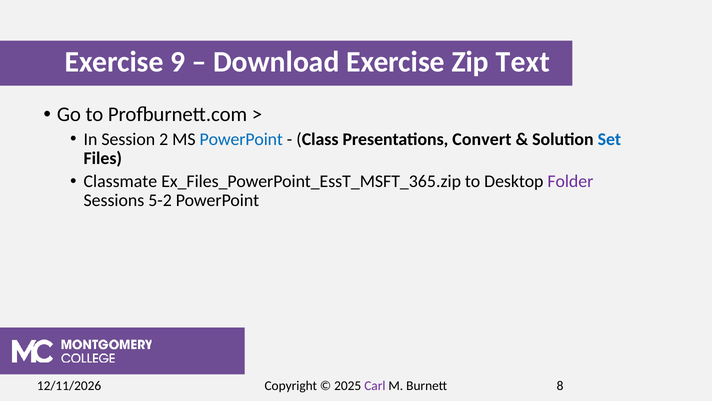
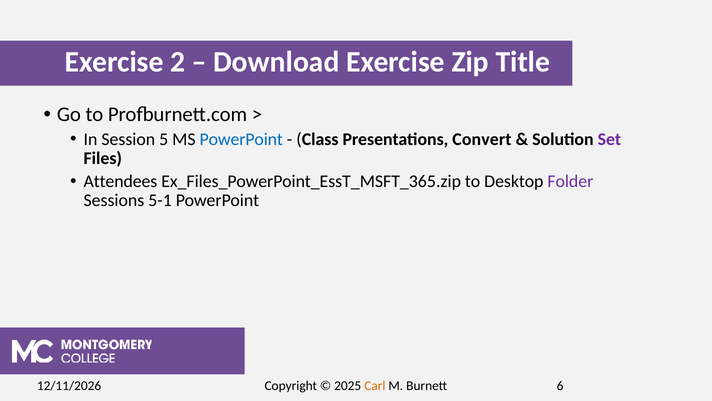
9: 9 -> 2 (178, 62)
Text: Text -> Title (523, 62)
2: 2 -> 5 (164, 139)
Set colour: blue -> purple (609, 139)
Classmate: Classmate -> Attendees (120, 181)
5-2: 5-2 -> 5-1 (160, 200)
Carl colour: purple -> orange (375, 385)
8: 8 -> 6 (560, 385)
